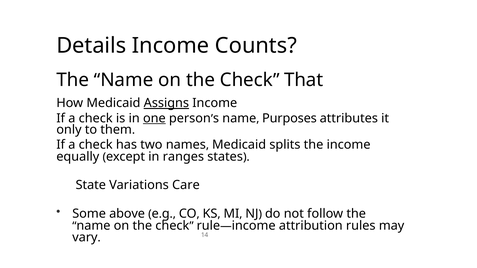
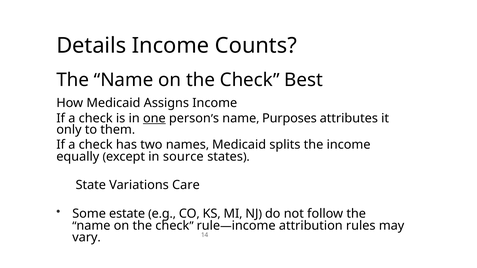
That: That -> Best (304, 80)
Assigns underline: present -> none (166, 103)
ranges: ranges -> source (183, 157)
above: above -> estate (127, 214)
